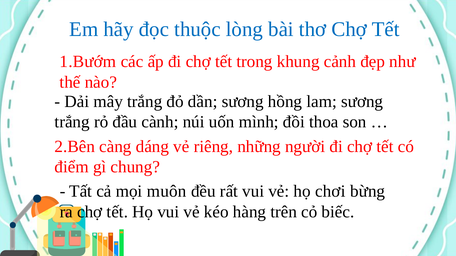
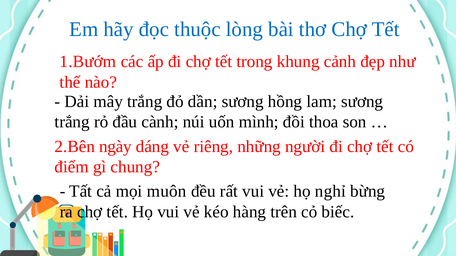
càng: càng -> ngày (115, 147)
chơi: chơi -> nghỉ (330, 192)
